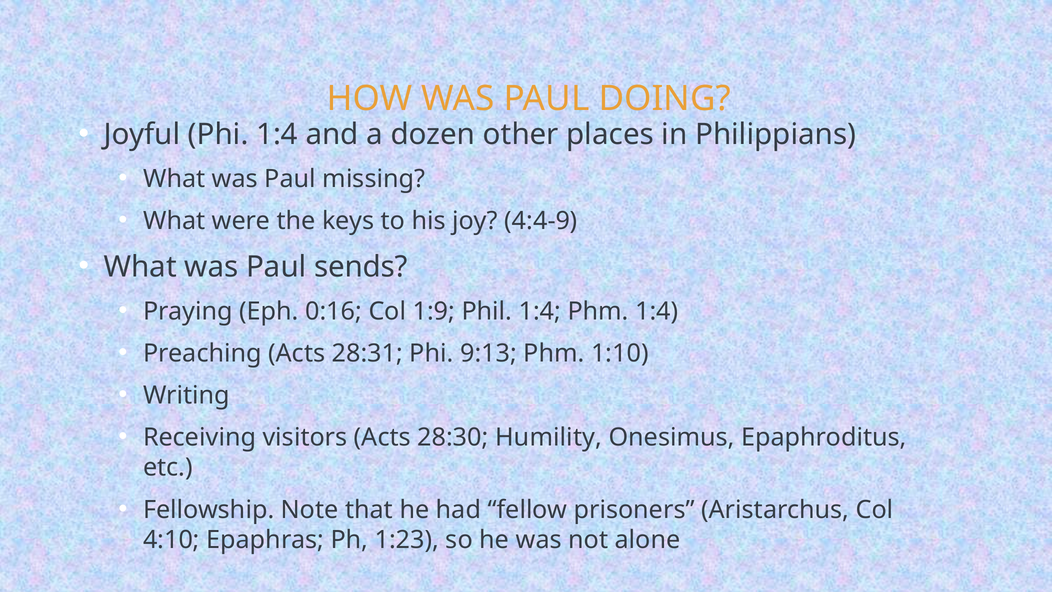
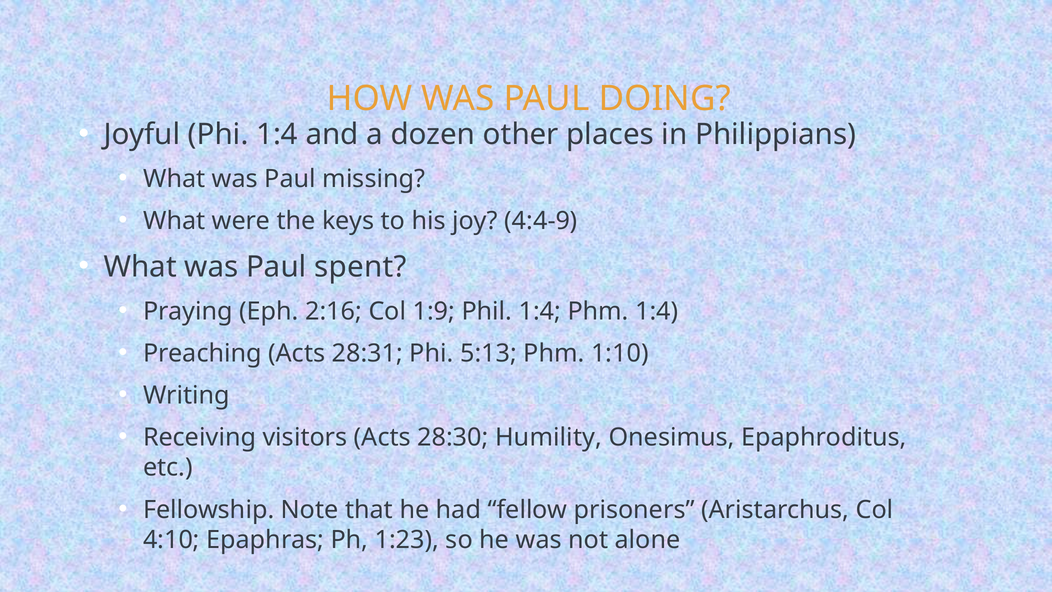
sends: sends -> spent (361, 267)
0:16: 0:16 -> 2:16 (334, 311)
9:13: 9:13 -> 5:13 (488, 353)
